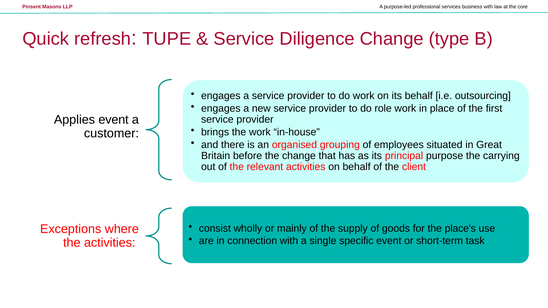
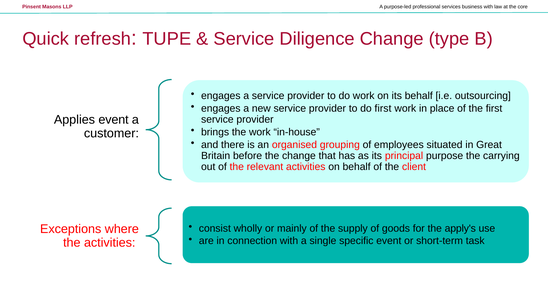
do role: role -> first (383, 108)
place's: place's -> apply's (460, 228)
